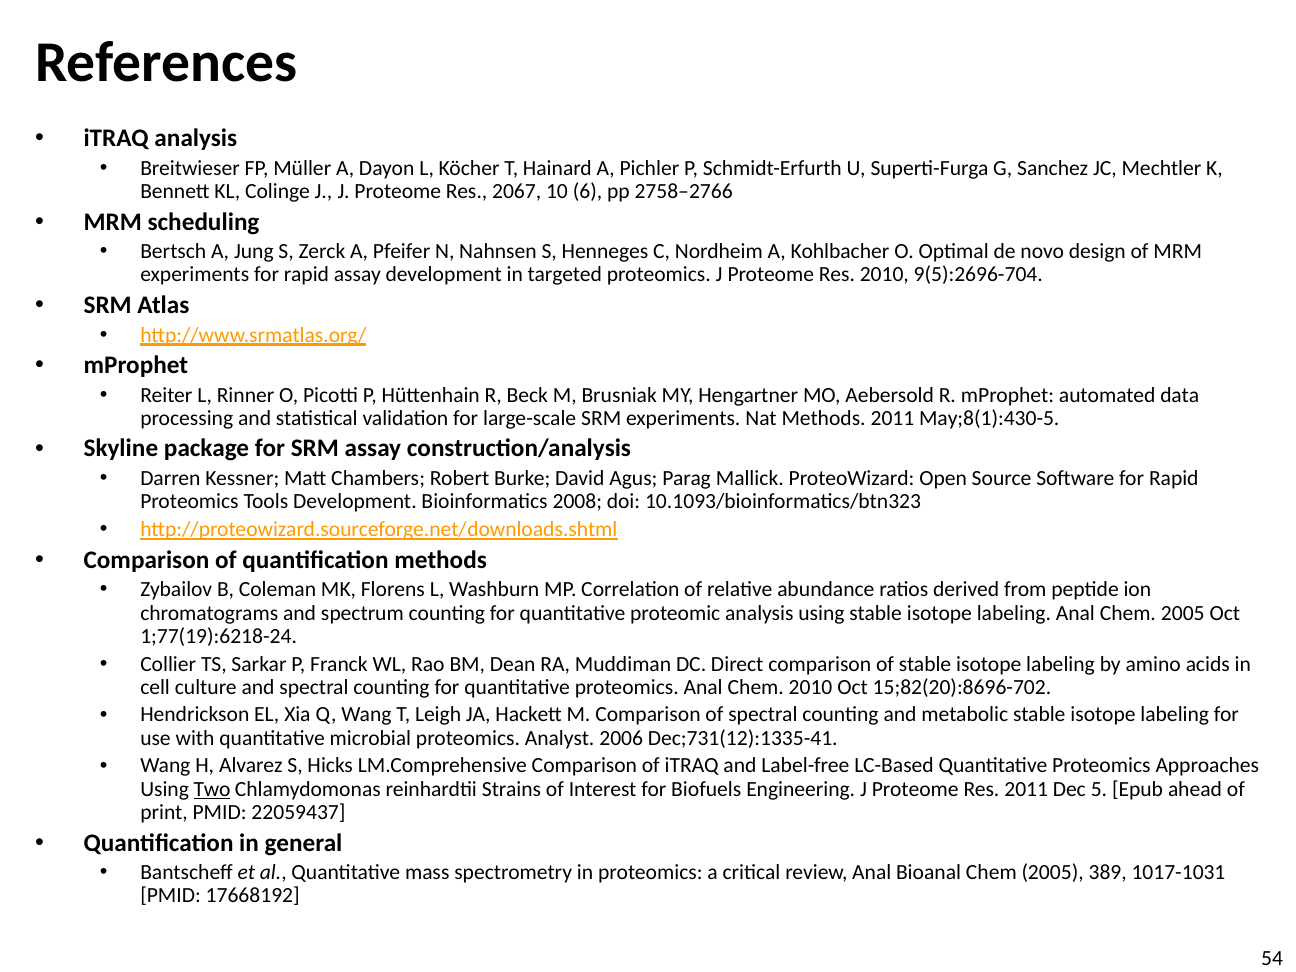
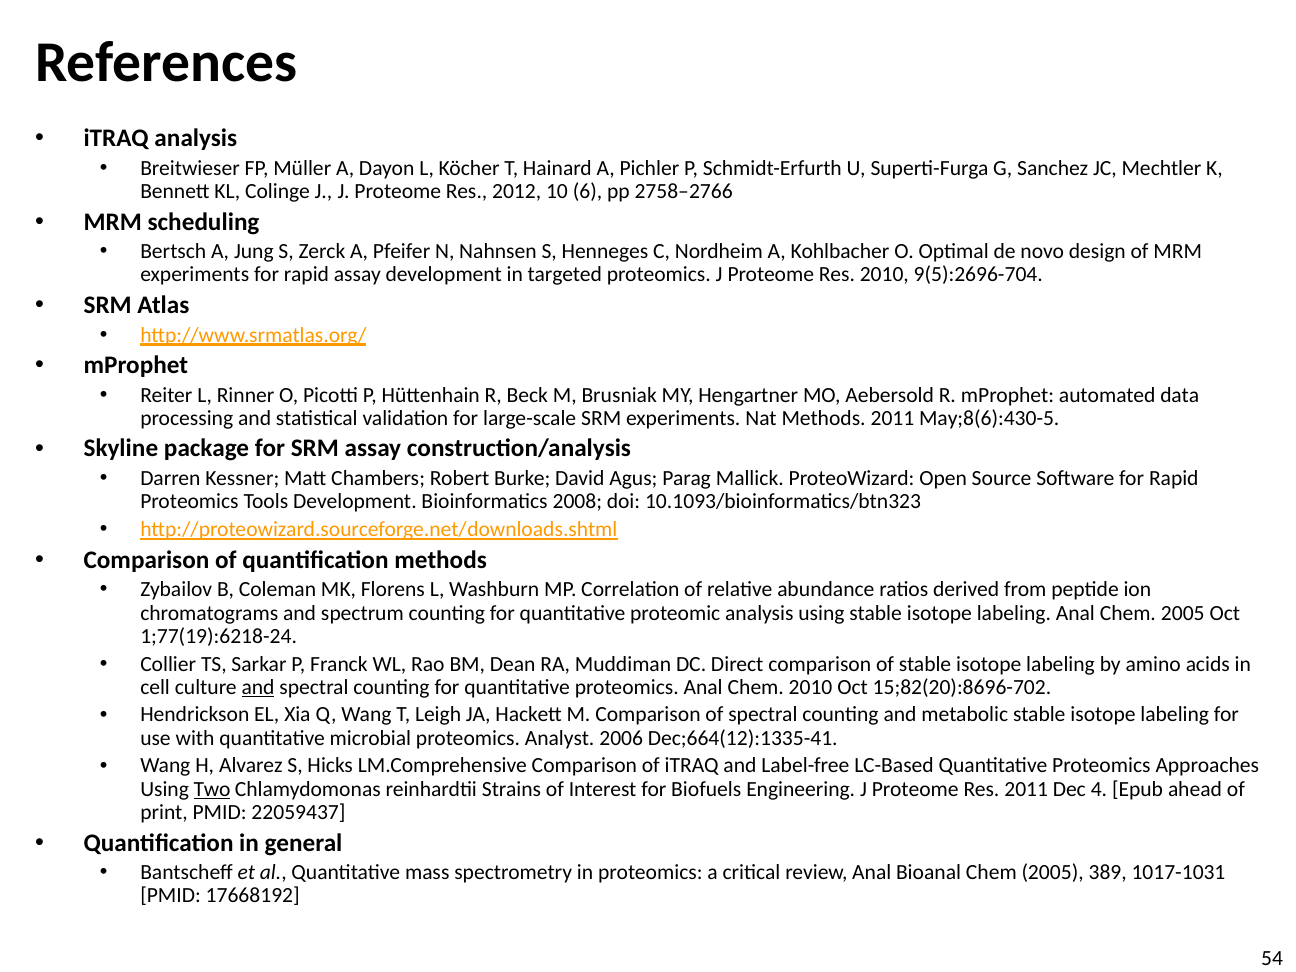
2067: 2067 -> 2012 (517, 192)
May;8(1):430-5: May;8(1):430-5 -> May;8(6):430-5 (989, 418)
and underline: none -> present (258, 687)
Dec;731(12):1335-41: Dec;731(12):1335-41 -> Dec;664(12):1335-41 (743, 738)
5: 5 -> 4 (1099, 789)
